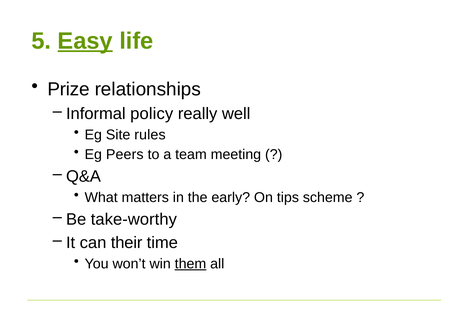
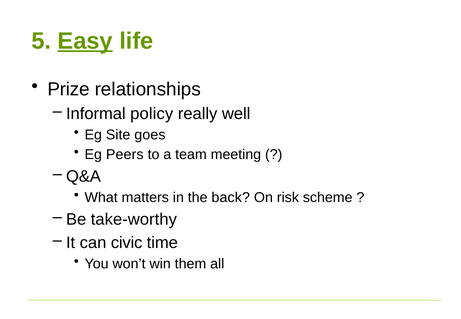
rules: rules -> goes (150, 135)
early: early -> back (231, 198)
tips: tips -> risk (288, 198)
their: their -> civic (127, 243)
them underline: present -> none (191, 264)
